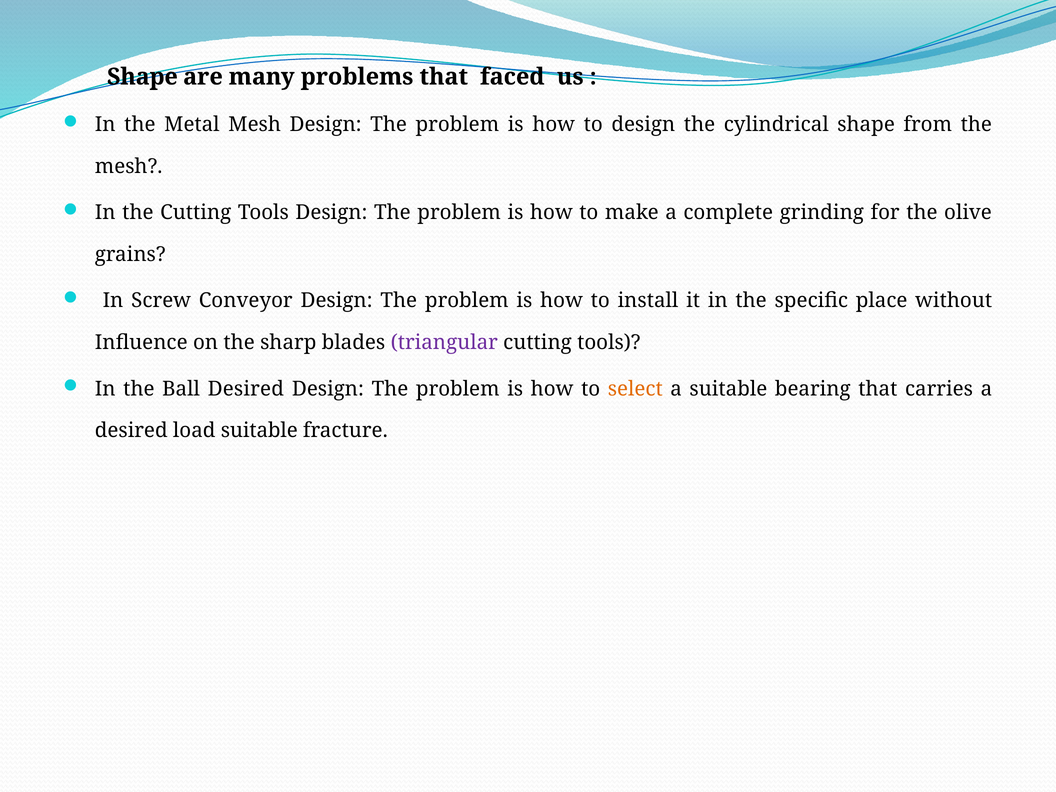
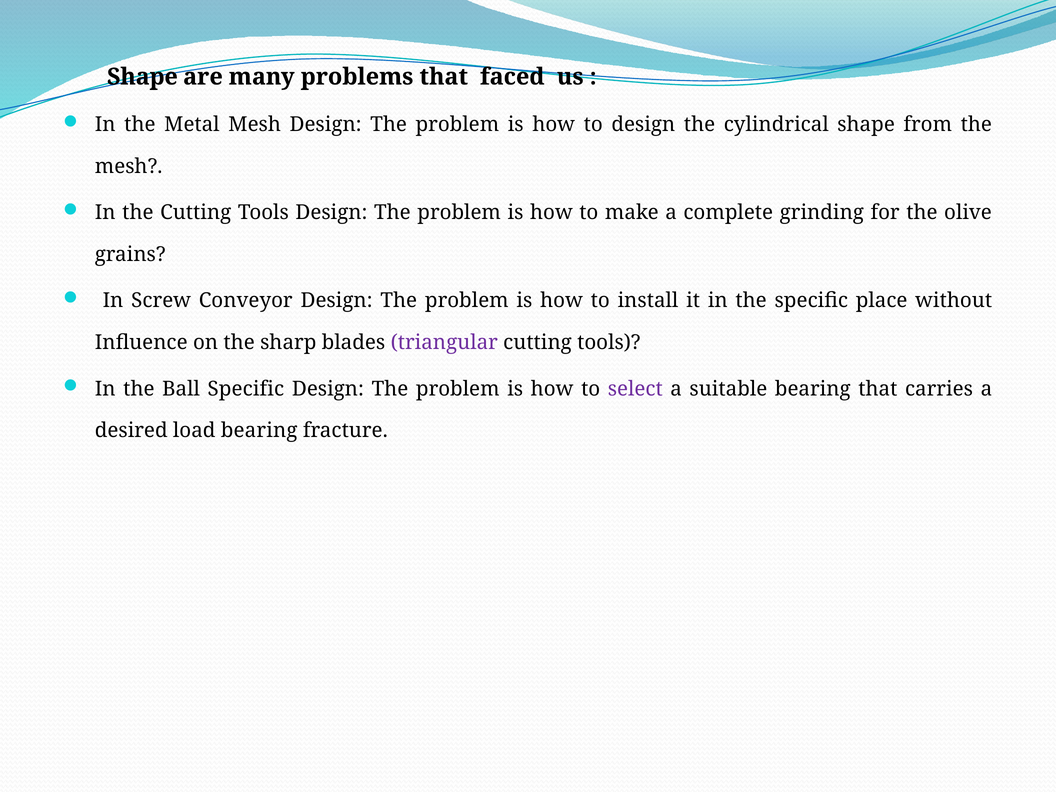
Ball Desired: Desired -> Specific (246, 389)
select colour: orange -> purple (635, 389)
load suitable: suitable -> bearing (259, 431)
